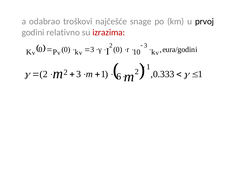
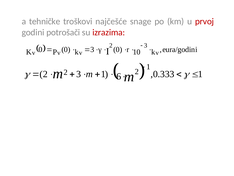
odabrao: odabrao -> tehničke (45, 21)
prvoj colour: black -> red (205, 21)
relativno: relativno -> potrošači (63, 32)
